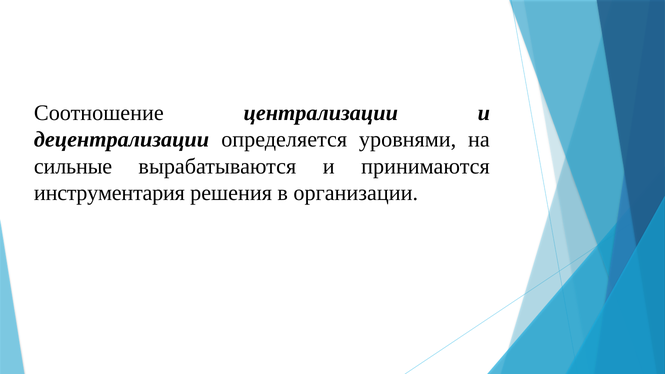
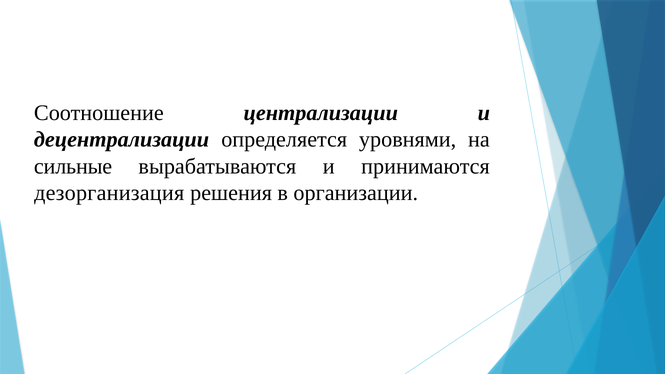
инструментария: инструментария -> дезорганизация (109, 193)
